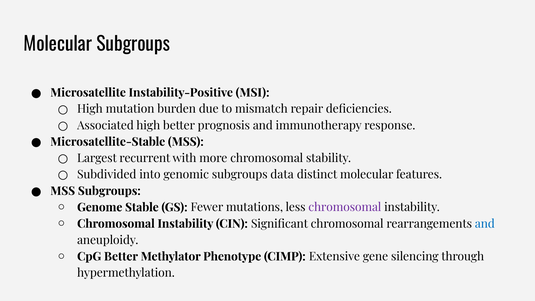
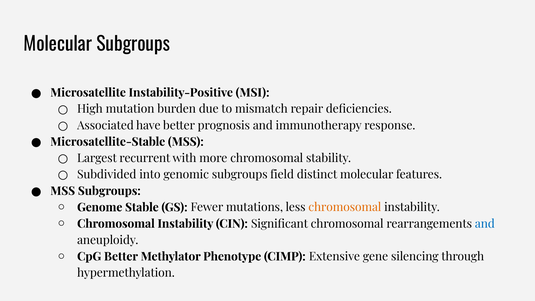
Associated high: high -> have (148, 125)
data: data -> field (282, 175)
chromosomal colour: purple -> orange (345, 207)
